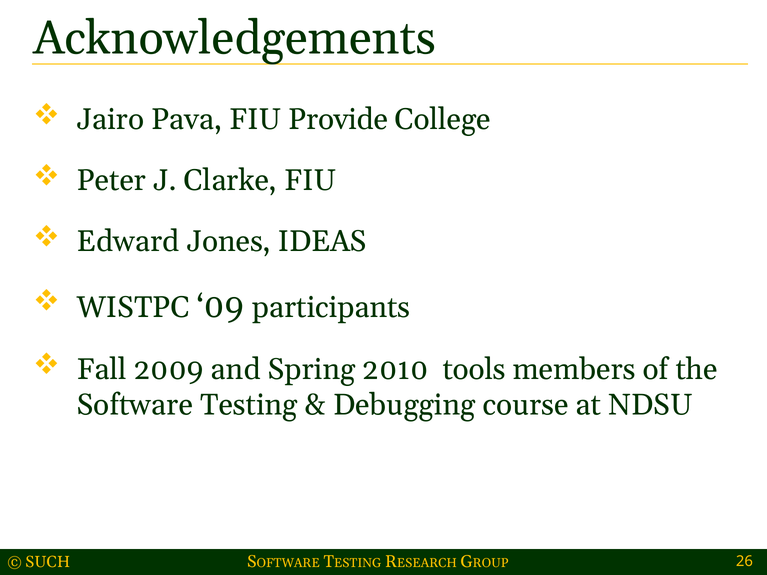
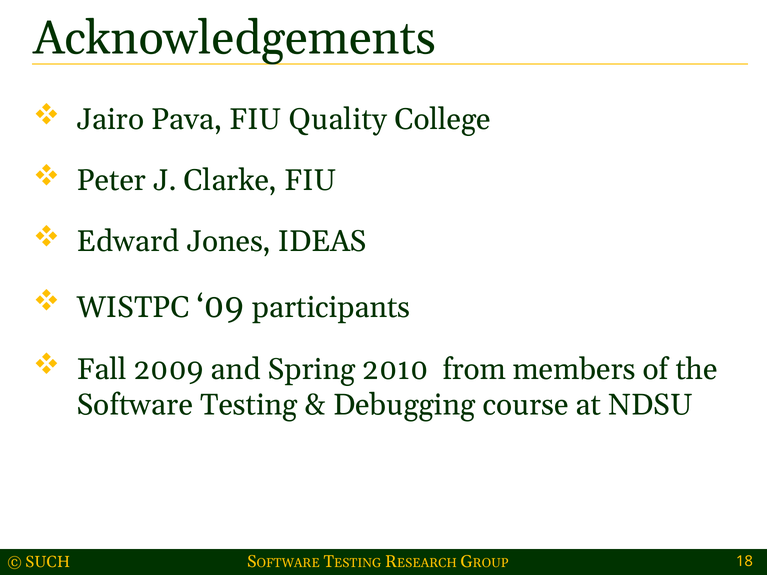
Provide: Provide -> Quality (338, 120)
tools: tools -> from (474, 370)
26: 26 -> 18 (744, 562)
